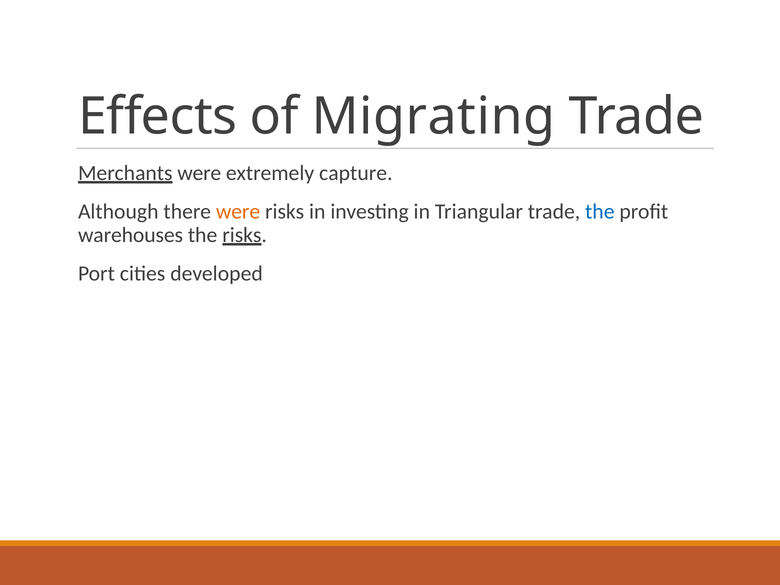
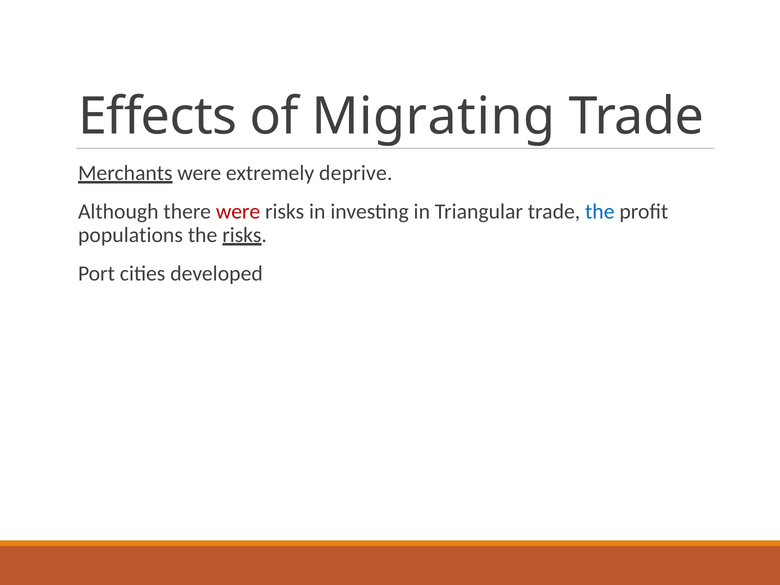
capture: capture -> deprive (356, 173)
were colour: orange -> red (238, 211)
warehouses: warehouses -> populations (130, 235)
